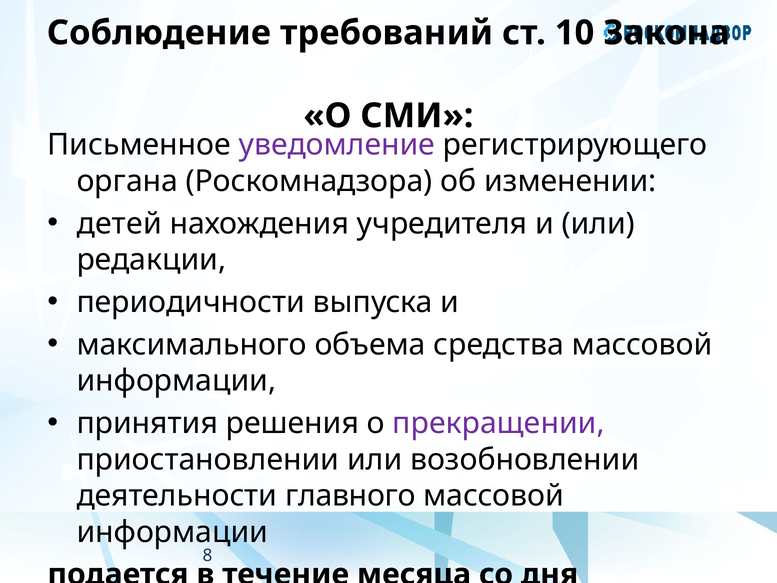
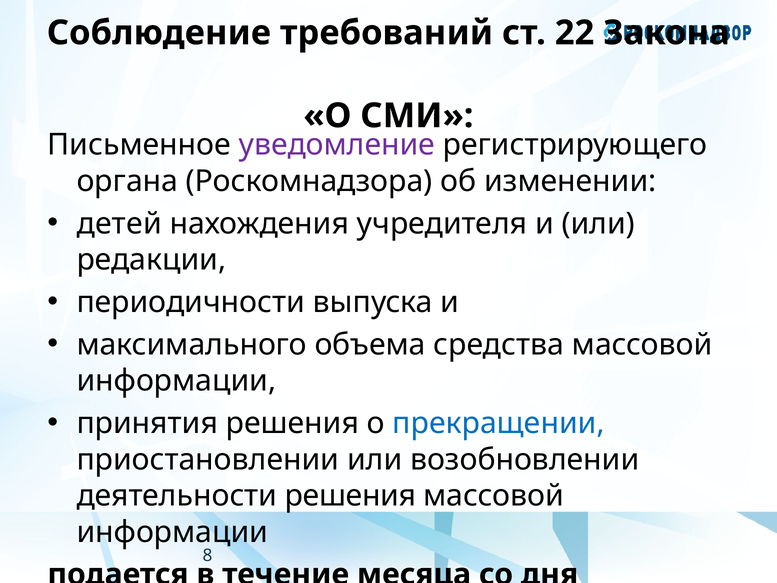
10: 10 -> 22 (575, 33)
прекращении colour: purple -> blue (499, 423)
деятельности главного: главного -> решения (350, 496)
